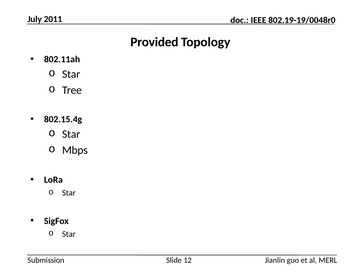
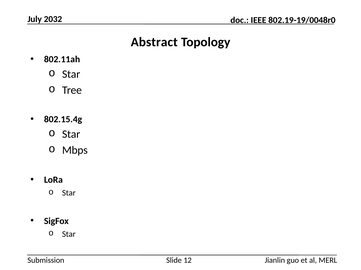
2011: 2011 -> 2032 (53, 19)
Provided: Provided -> Abstract (154, 42)
